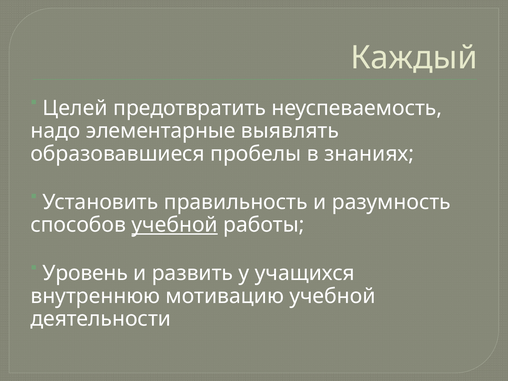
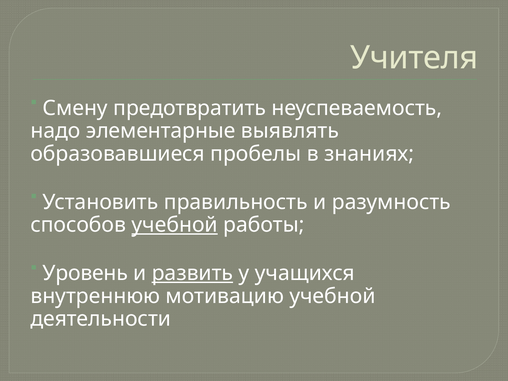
Каждый: Каждый -> Учителя (414, 58)
Целей: Целей -> Смену (75, 108)
развить underline: none -> present (192, 273)
